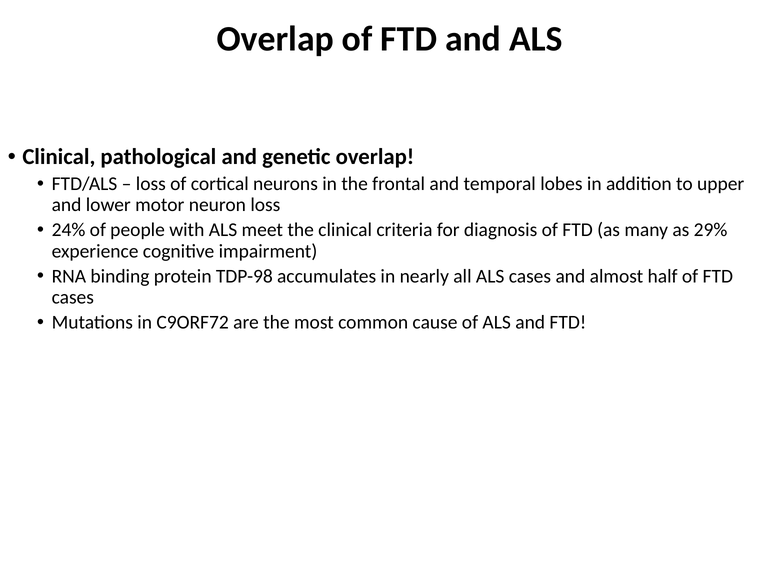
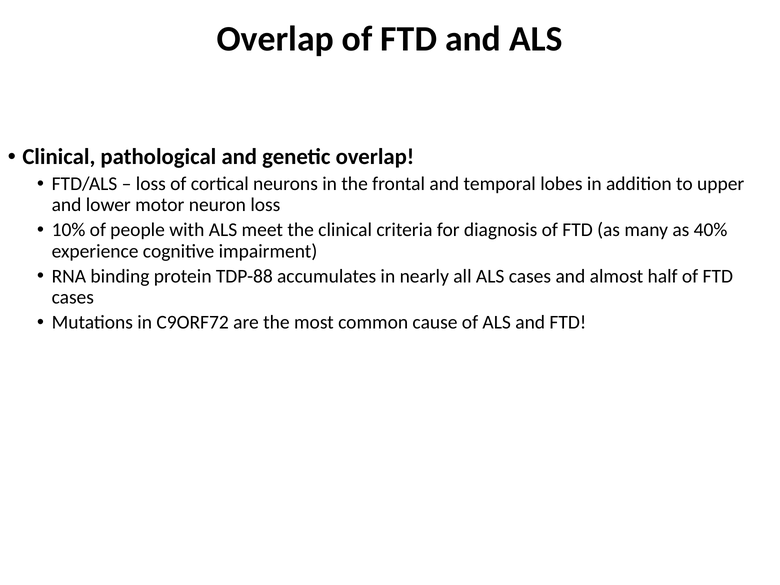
24%: 24% -> 10% (69, 230)
29%: 29% -> 40% (711, 230)
TDP-98: TDP-98 -> TDP-88 (244, 276)
